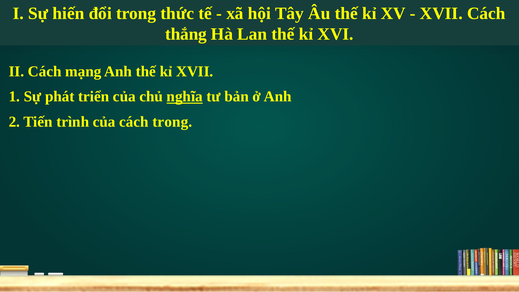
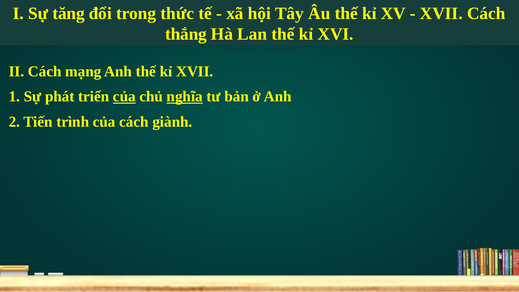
hiến: hiến -> tăng (69, 13)
của underline: none -> present (124, 97)
cách trong: trong -> giành (172, 122)
